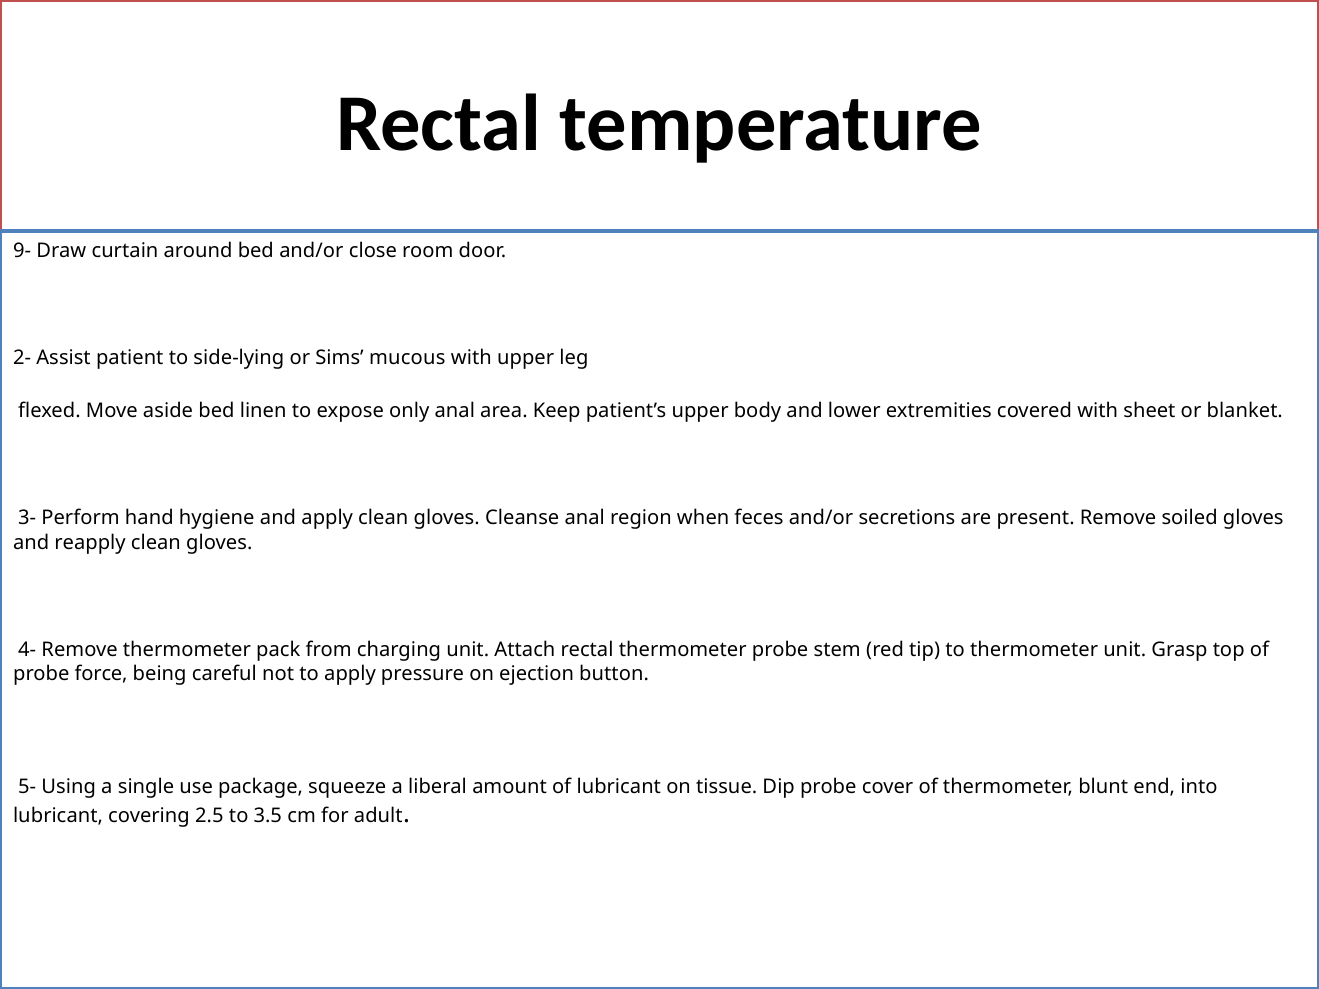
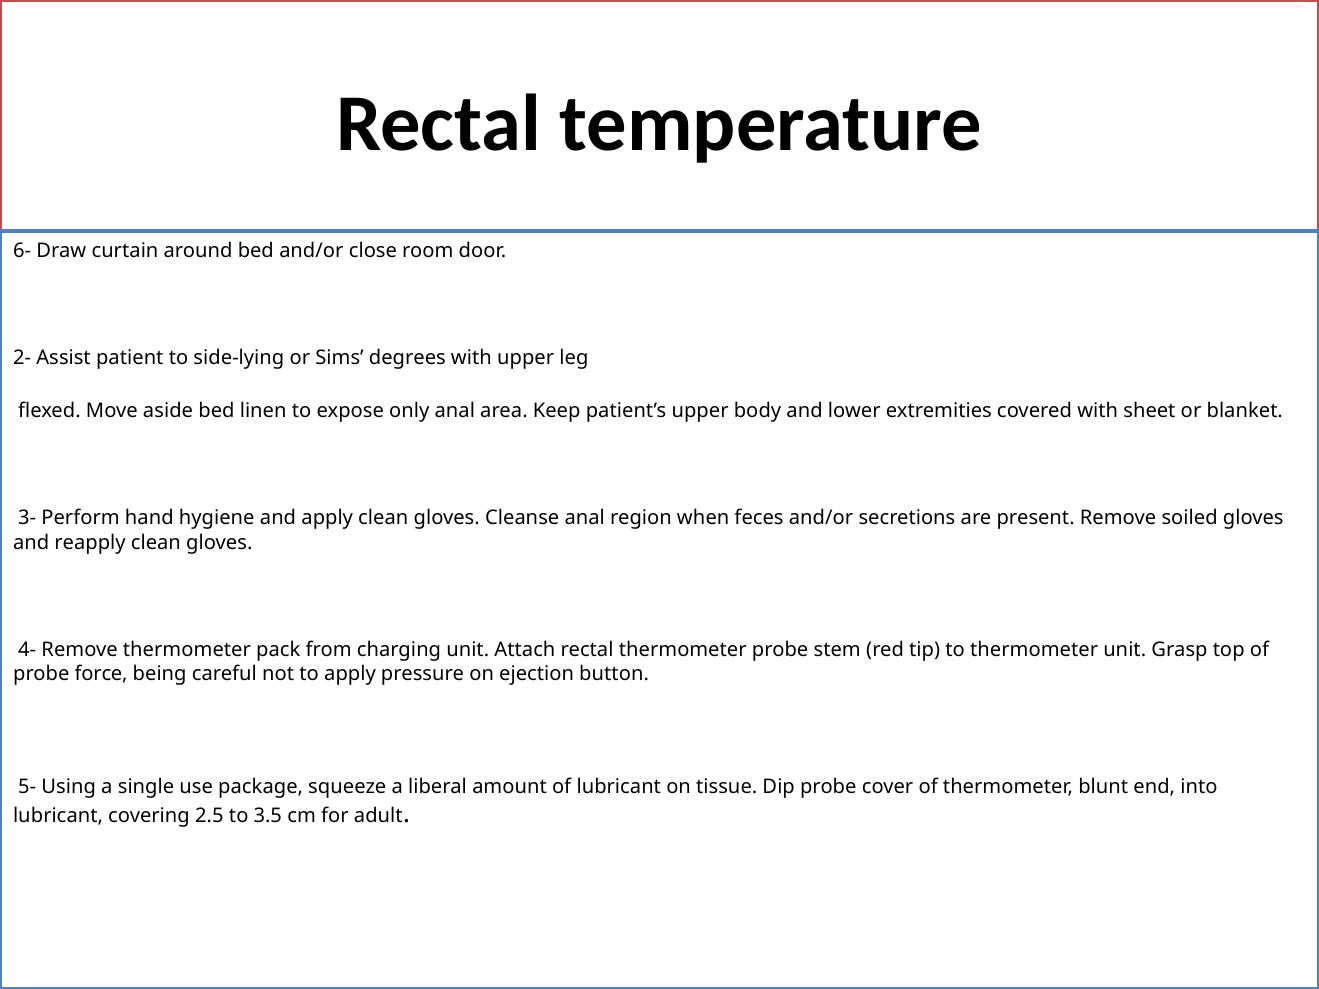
9-: 9- -> 6- (22, 251)
mucous: mucous -> degrees (407, 358)
